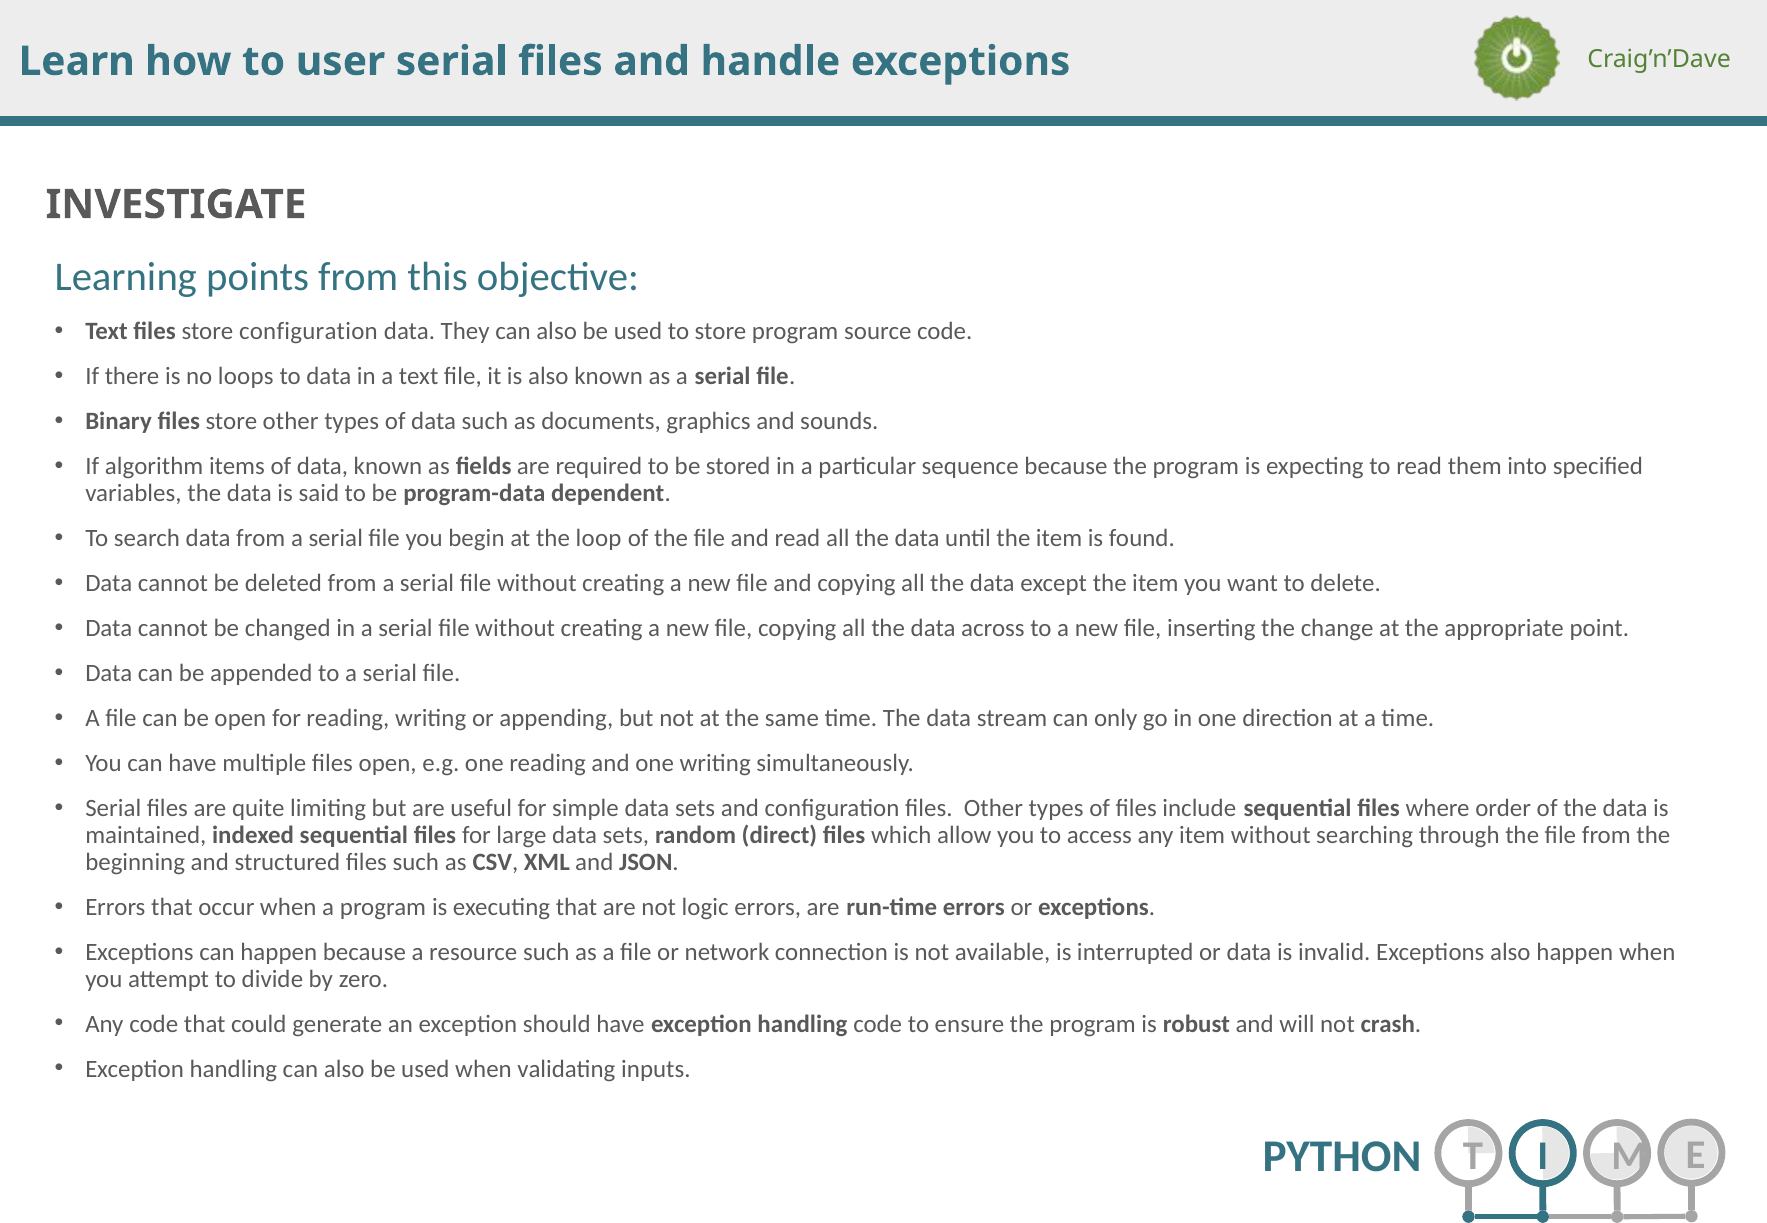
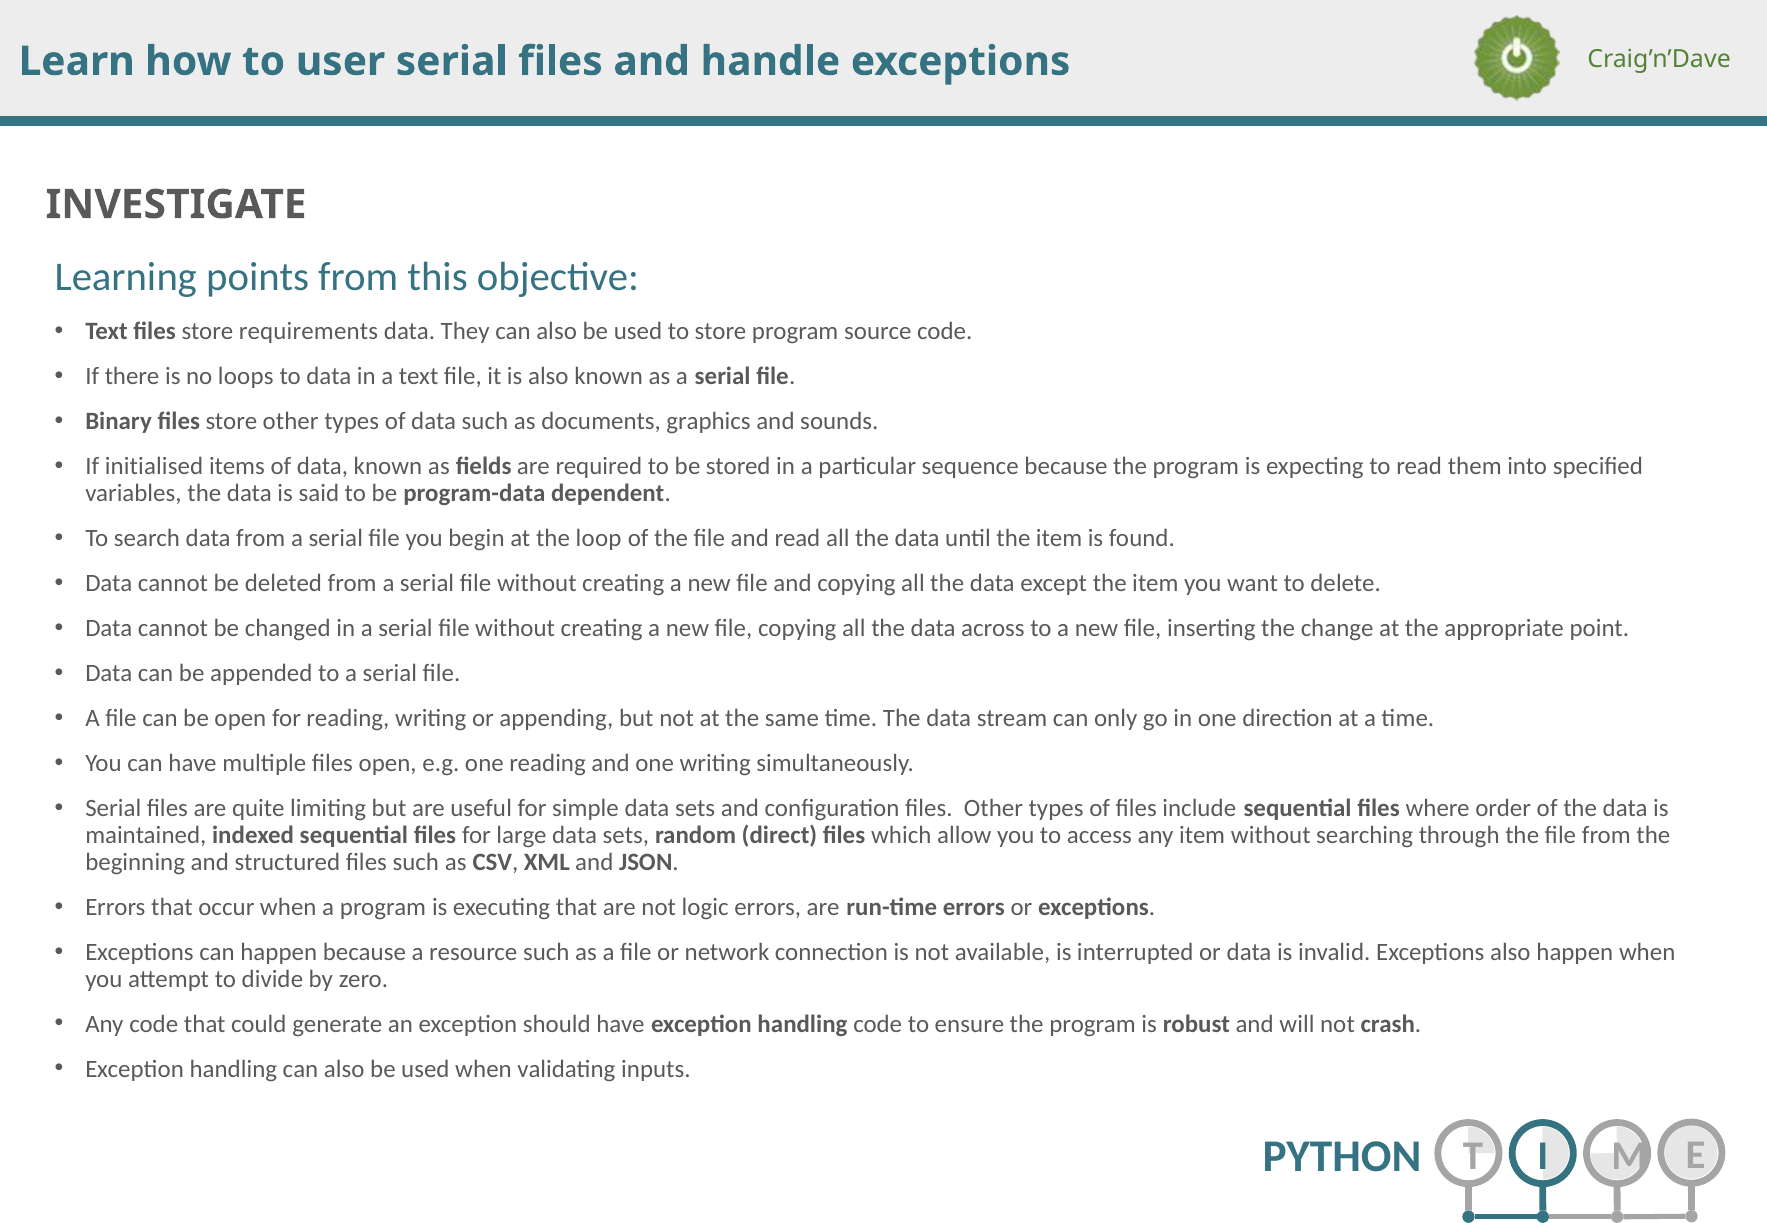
store configuration: configuration -> requirements (308, 331)
algorithm: algorithm -> initialised (154, 466)
